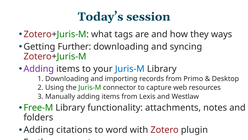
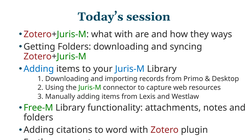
what tags: tags -> with (124, 34)
Getting Further: Further -> Folders (74, 46)
Adding colour: purple -> blue (39, 69)
